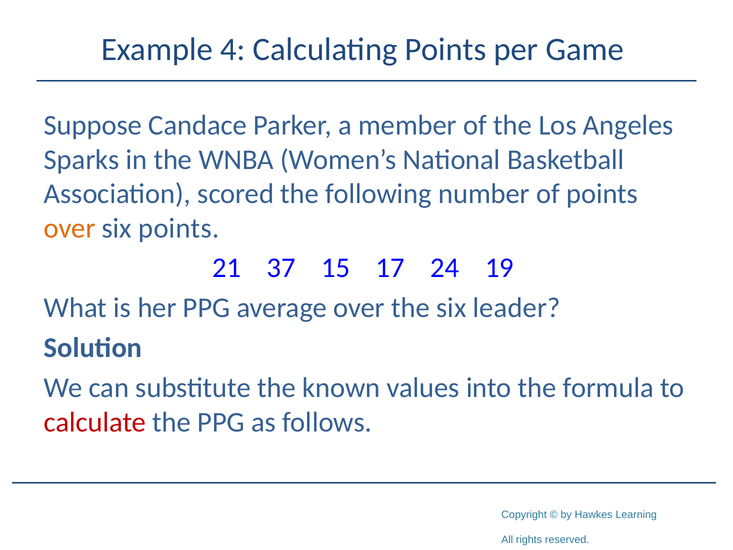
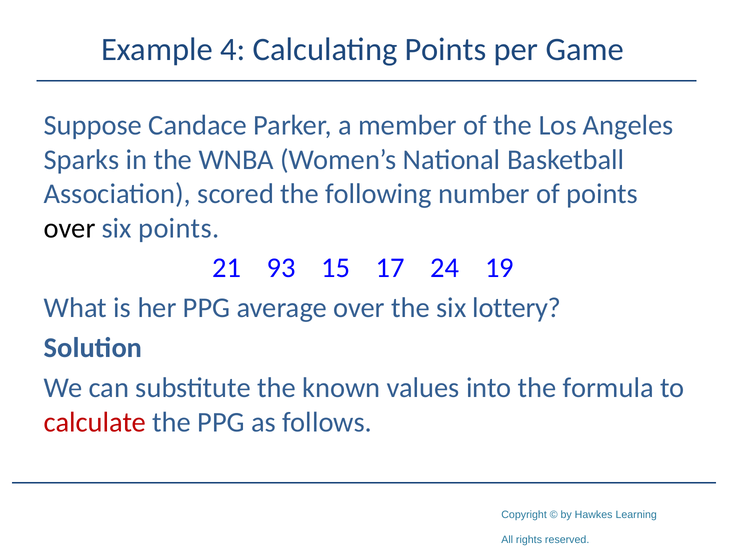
over colour: orange -> black (70, 228)
37: 37 -> 93 (281, 268)
leader: leader -> lottery (517, 308)
